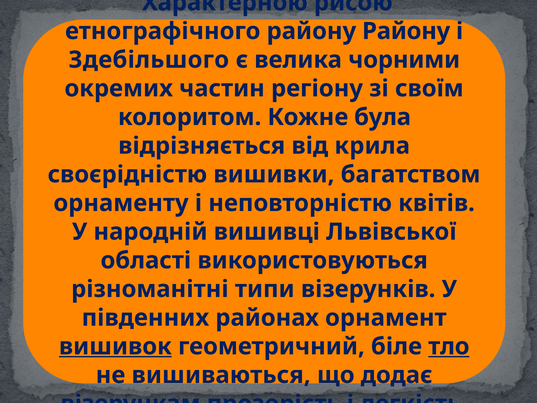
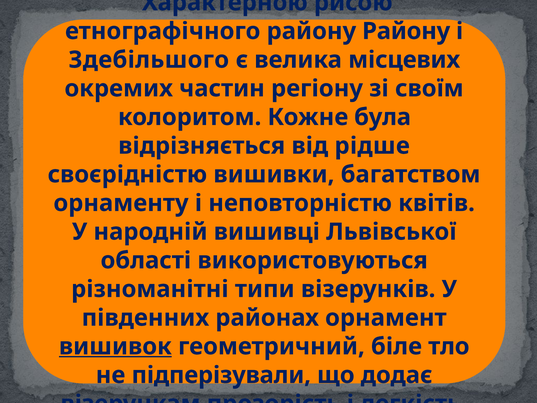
чорними: чорними -> місцевих (404, 60)
крила: крила -> рідше (372, 146)
тло underline: present -> none (449, 346)
вишиваються: вишиваються -> підперізували (221, 375)
